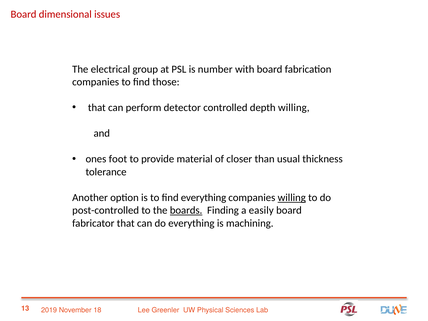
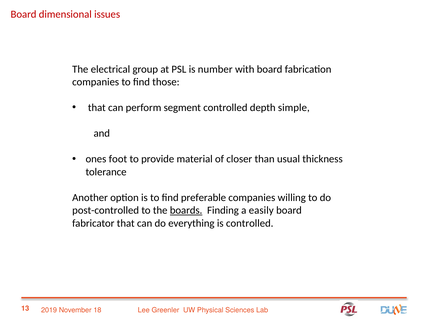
detector: detector -> segment (182, 108)
depth willing: willing -> simple (294, 108)
find everything: everything -> preferable (203, 198)
willing underline: present -> none (292, 198)
is machining: machining -> controlled (250, 223)
